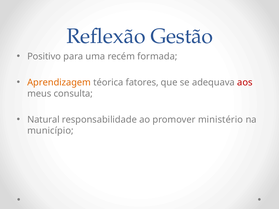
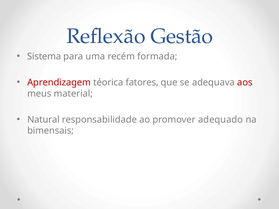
Positivo: Positivo -> Sistema (44, 56)
Aprendizagem colour: orange -> red (59, 82)
consulta: consulta -> material (73, 94)
ministério: ministério -> adequado (221, 120)
município: município -> bimensais (51, 131)
